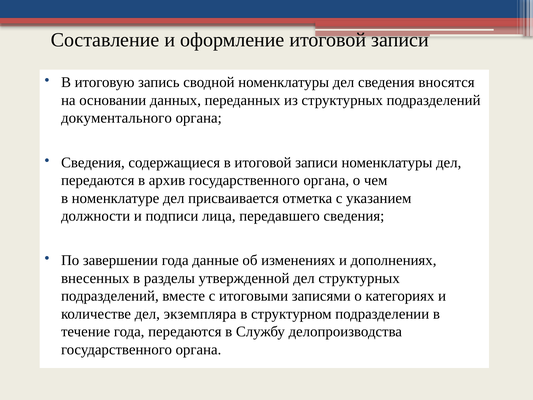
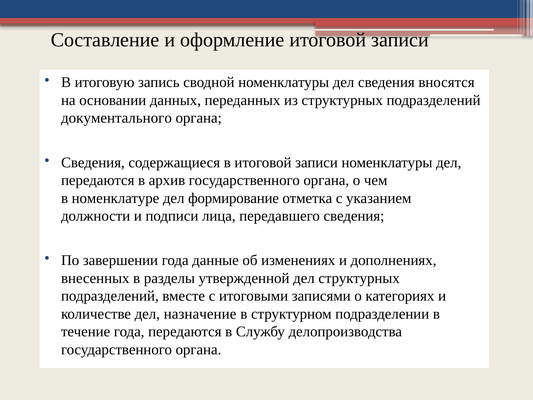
присваивается: присваивается -> формирование (234, 198)
экземпляра: экземпляра -> назначение (200, 314)
